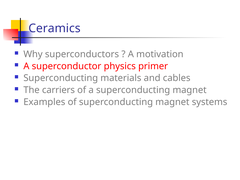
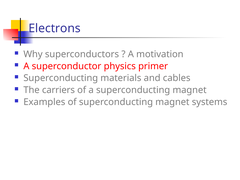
Ceramics: Ceramics -> Electrons (55, 28)
